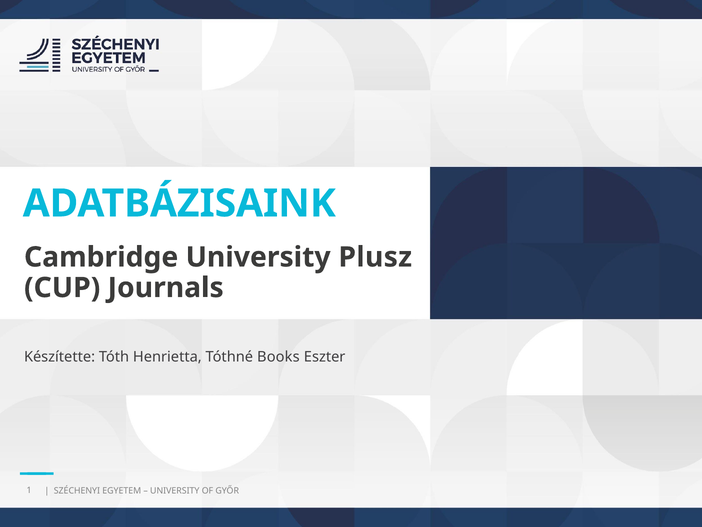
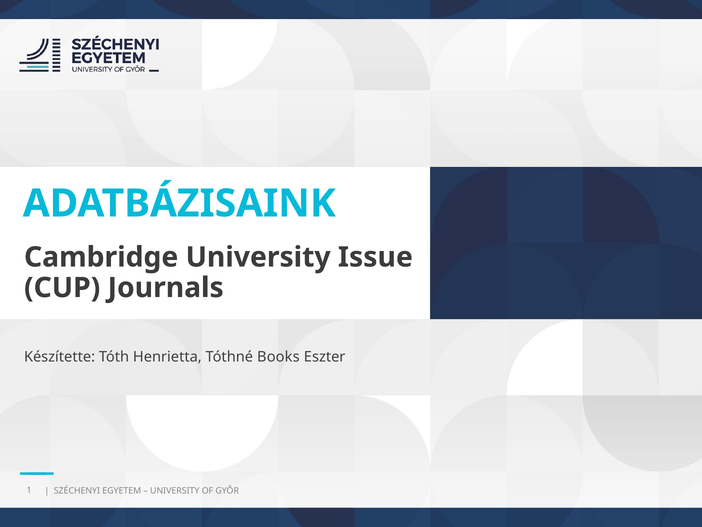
Plusz: Plusz -> Issue (375, 257)
